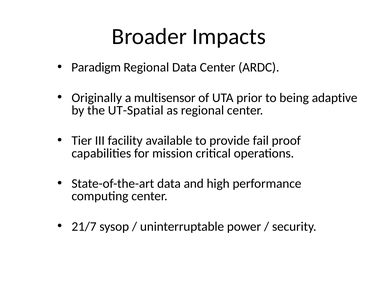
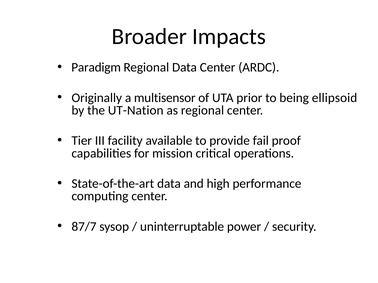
adaptive: adaptive -> ellipsoid (335, 98)
UT-Spatial: UT-Spatial -> UT-Nation (136, 110)
21/7: 21/7 -> 87/7 (84, 227)
